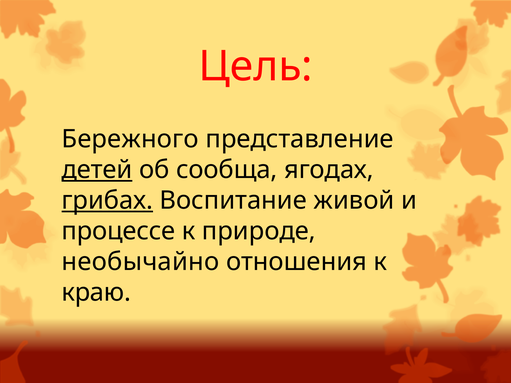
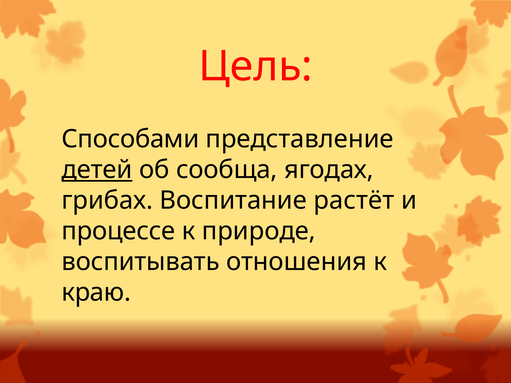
Бережного: Бережного -> Способами (130, 139)
грибах underline: present -> none (107, 201)
живой: живой -> растёт (354, 201)
необычайно: необычайно -> воспитывать (141, 262)
